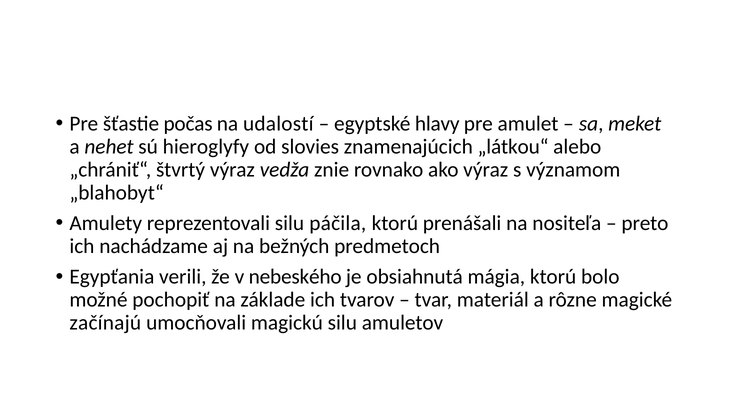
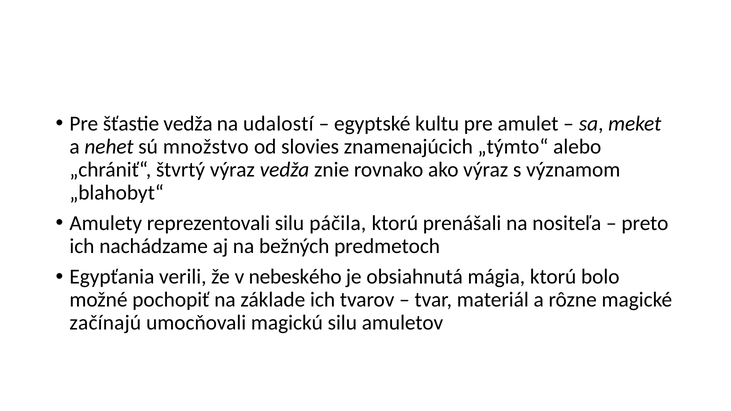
šťastie počas: počas -> vedža (188, 124)
hlavy: hlavy -> kultu (437, 124)
hieroglyfy: hieroglyfy -> množstvo (206, 147)
„látkou“: „látkou“ -> „týmto“ (513, 147)
